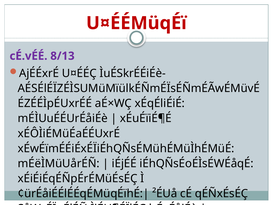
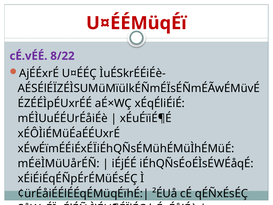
8/13: 8/13 -> 8/22 (62, 56)
